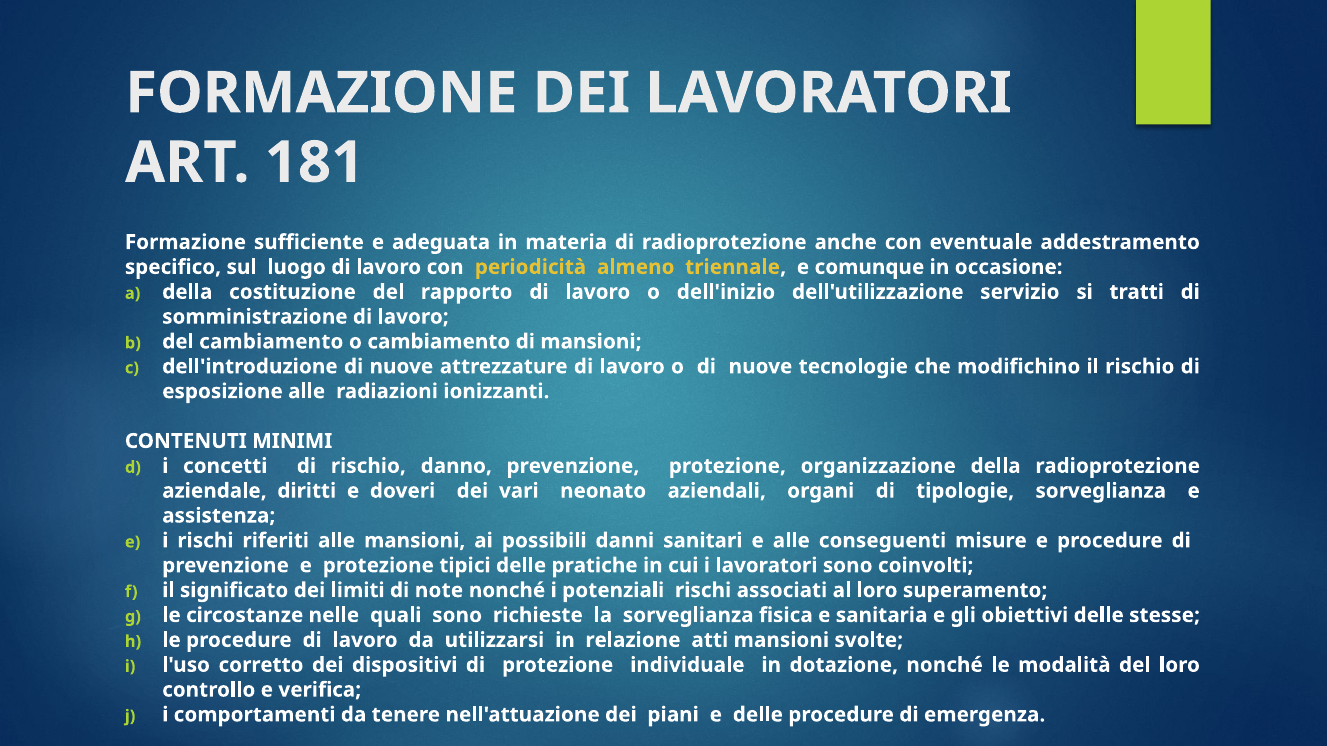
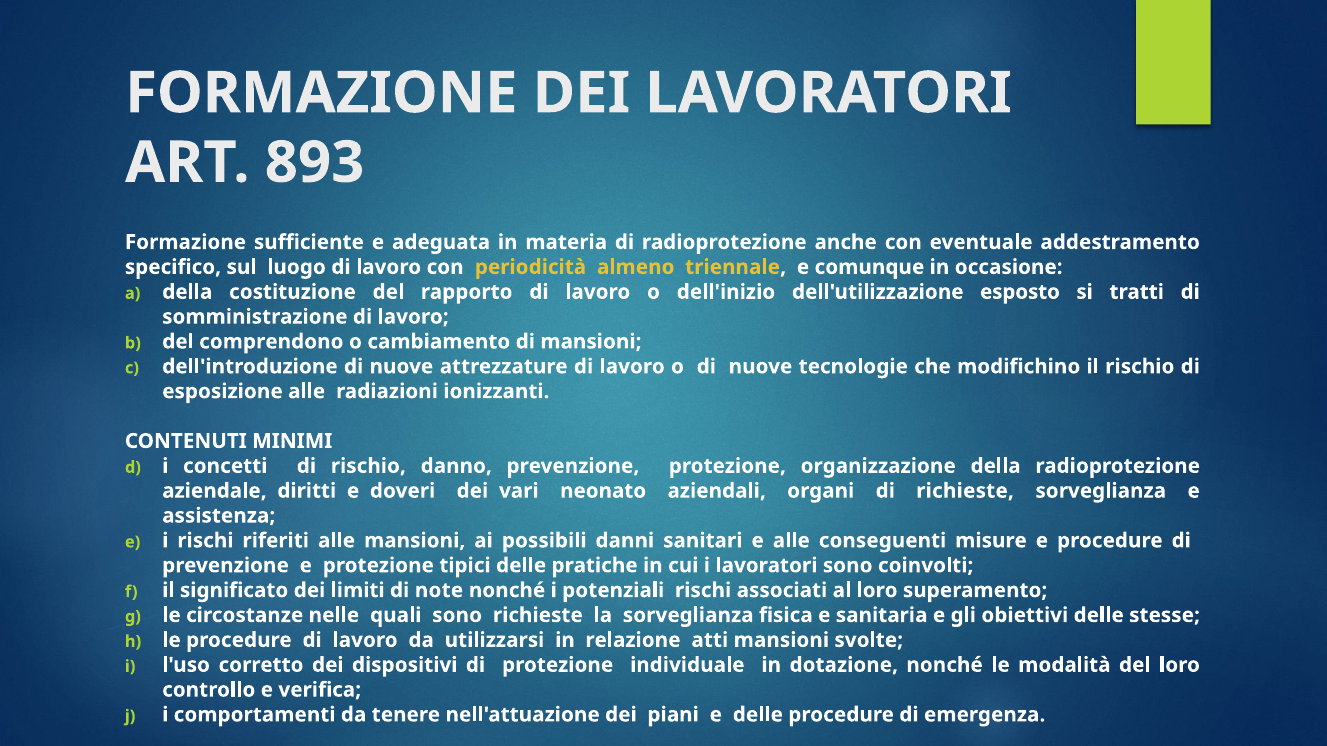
181: 181 -> 893 (315, 163)
servizio: servizio -> esposto (1020, 292)
del cambiamento: cambiamento -> comprendono (271, 342)
di tipologie: tipologie -> richieste (965, 491)
